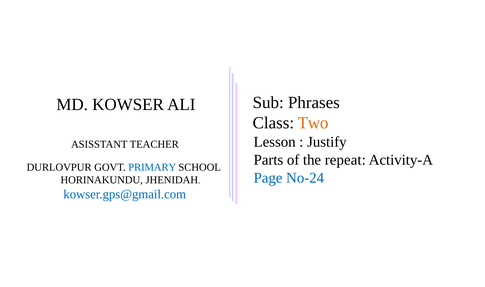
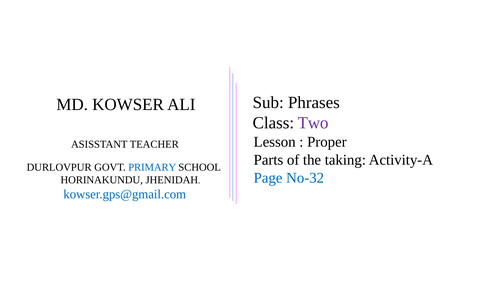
Two colour: orange -> purple (313, 123)
Justify: Justify -> Proper (327, 142)
repeat: repeat -> taking (345, 160)
No-24: No-24 -> No-32 (305, 177)
